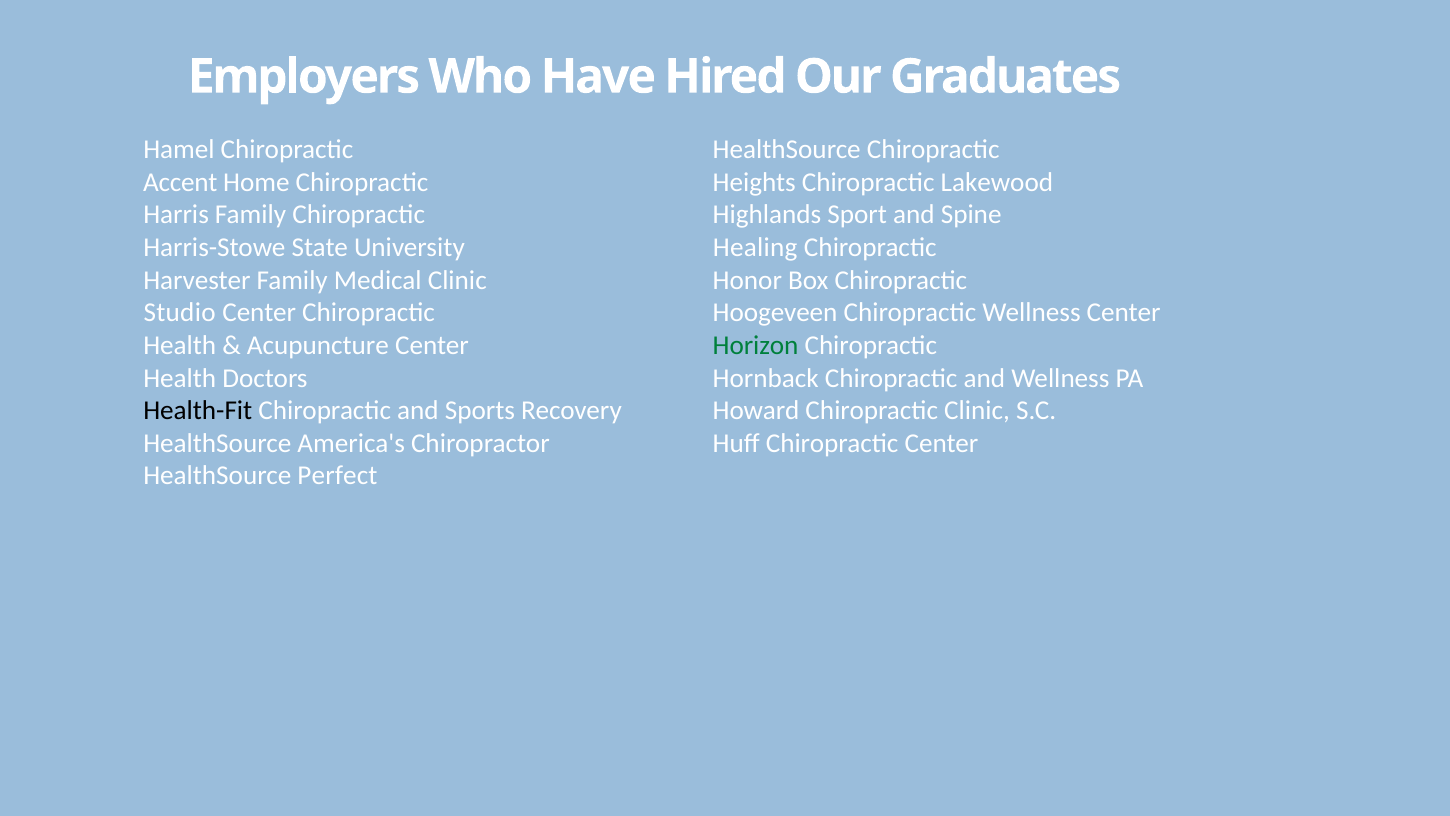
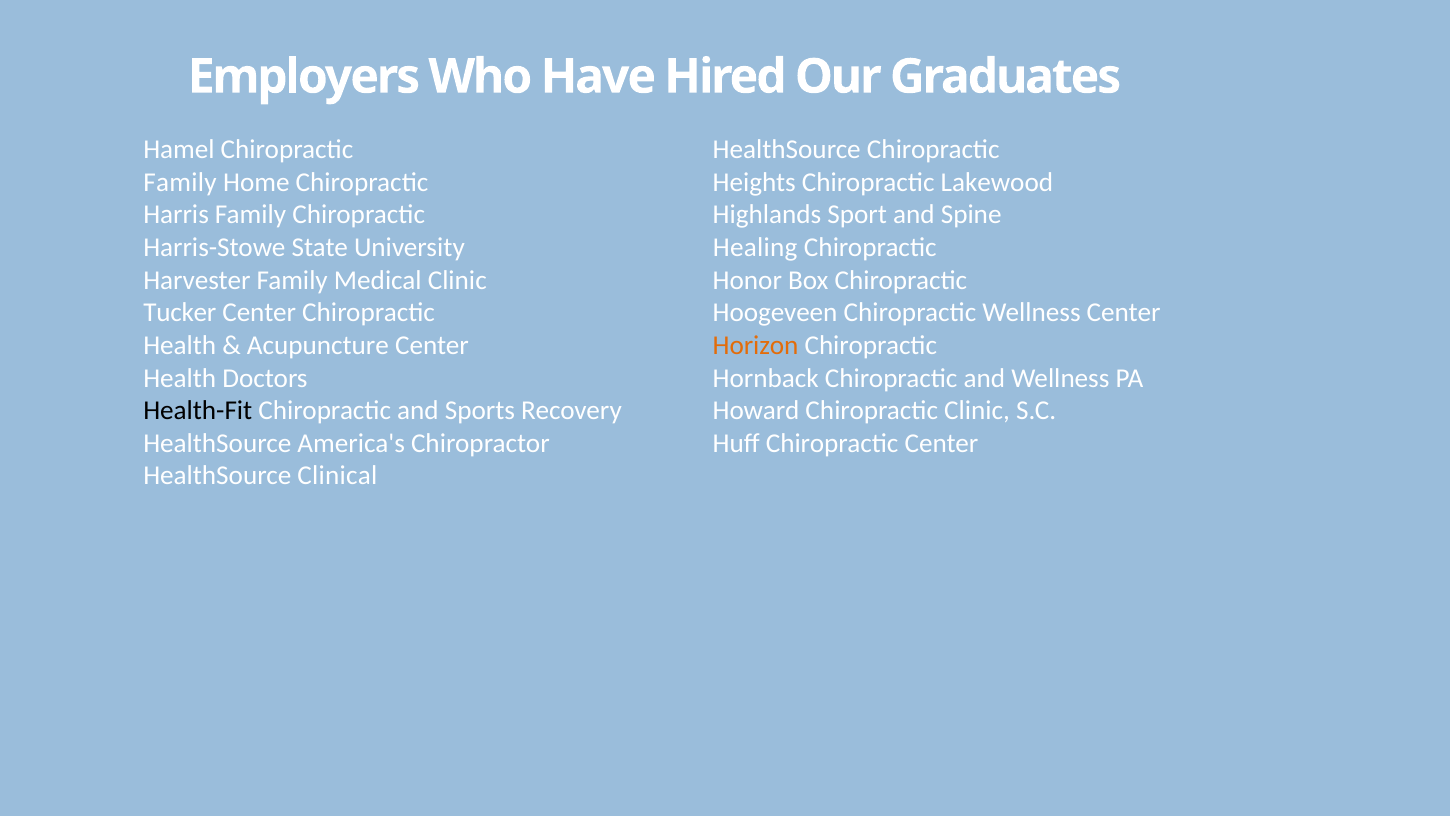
Accent: Accent -> Family (180, 182)
Studio: Studio -> Tucker (180, 313)
Horizon colour: green -> orange (756, 345)
Perfect: Perfect -> Clinical (337, 476)
